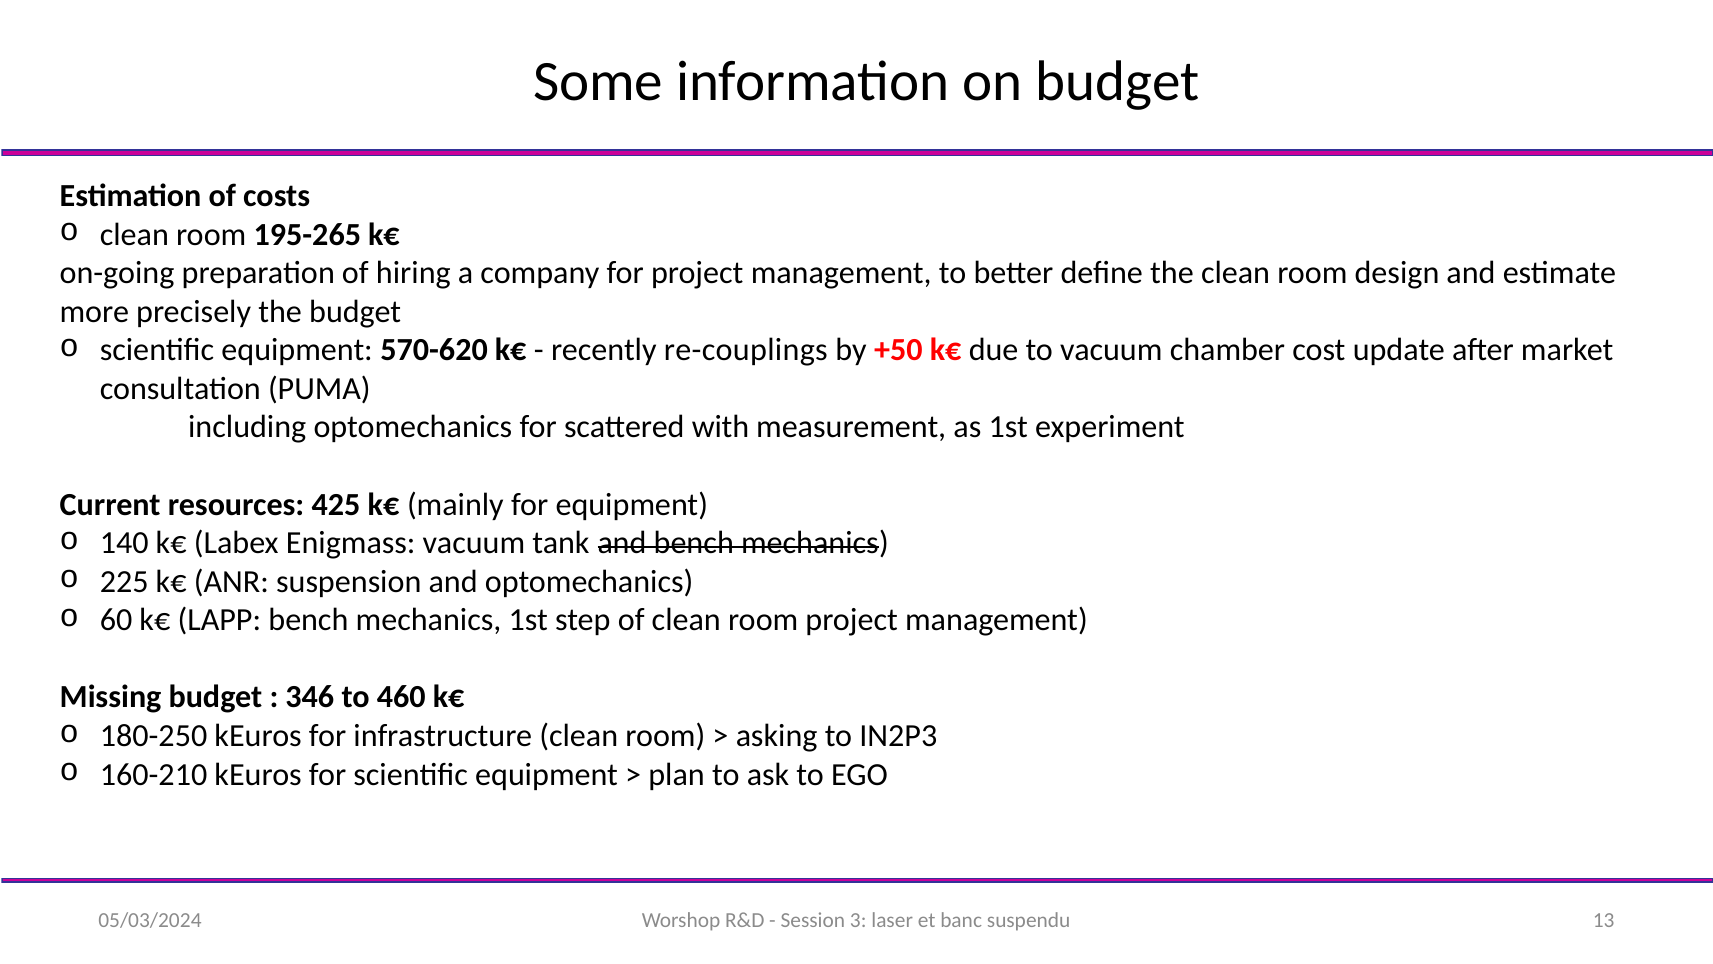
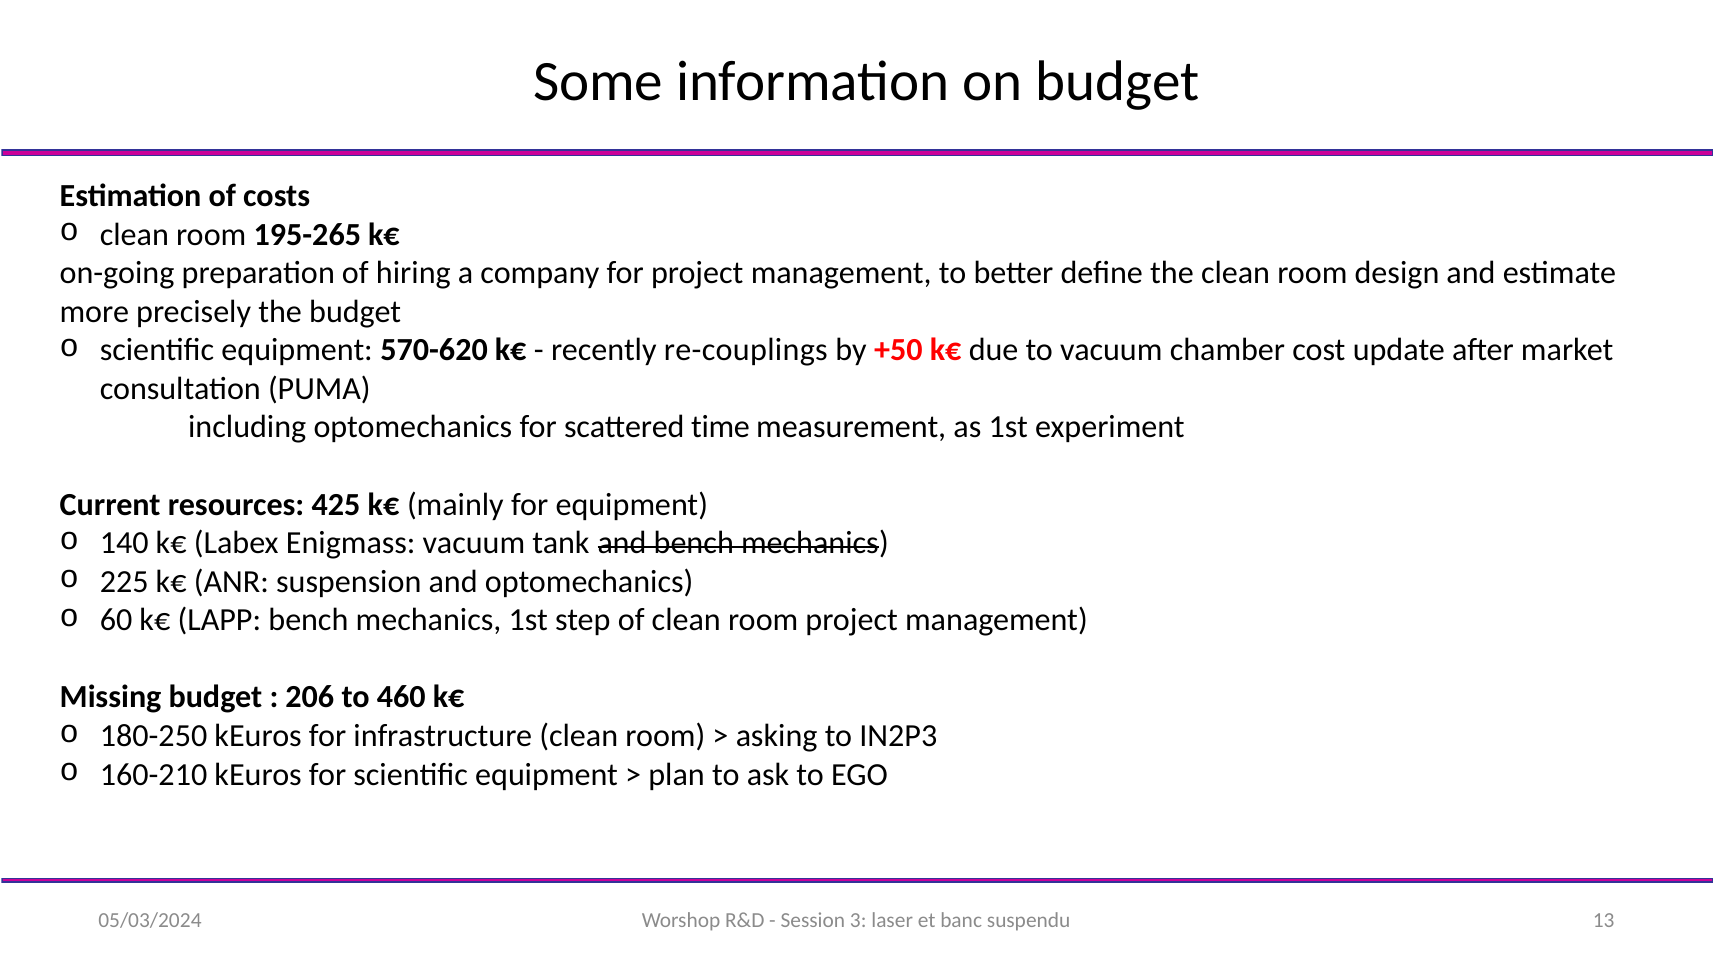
with: with -> time (721, 427)
346: 346 -> 206 (310, 697)
